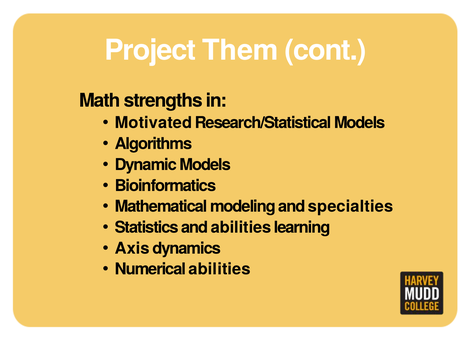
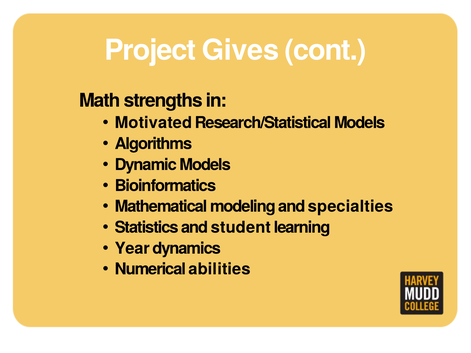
Them: Them -> Gives (240, 51)
and abilities: abilities -> student (241, 228)
Axis: Axis -> Year (132, 248)
